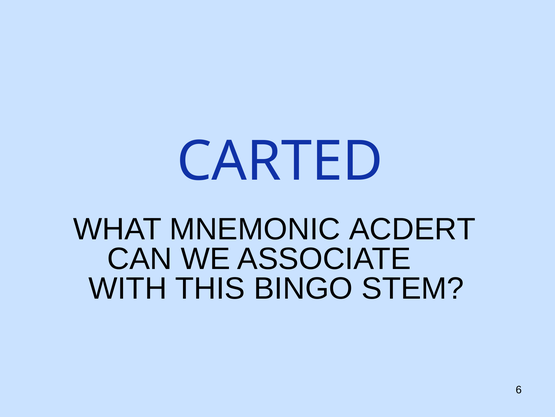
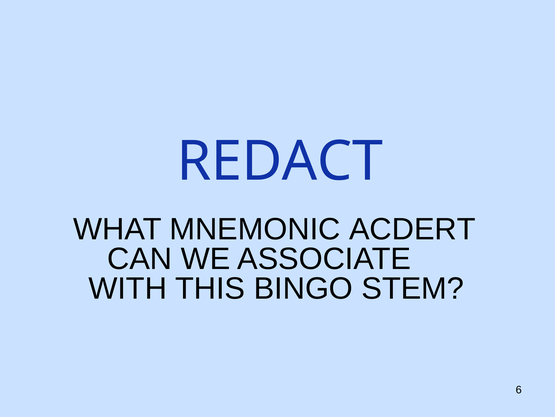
CARTED: CARTED -> REDACT (280, 161)
